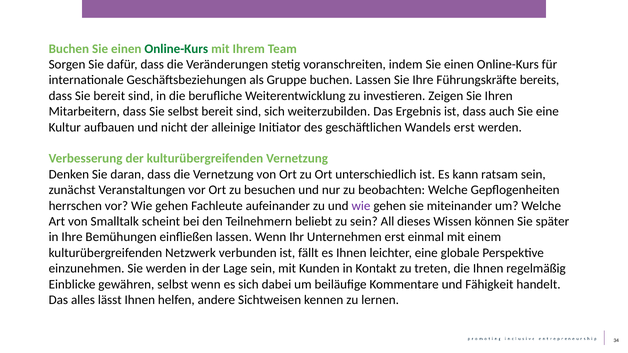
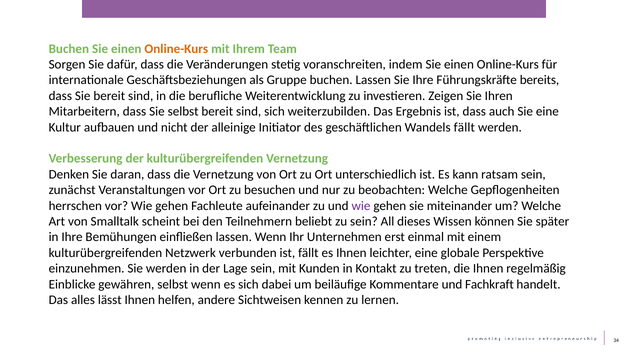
Online-Kurs colour: green -> orange (176, 49)
Wandels erst: erst -> fällt (464, 127)
Fähigkeit: Fähigkeit -> Fachkraft (489, 284)
